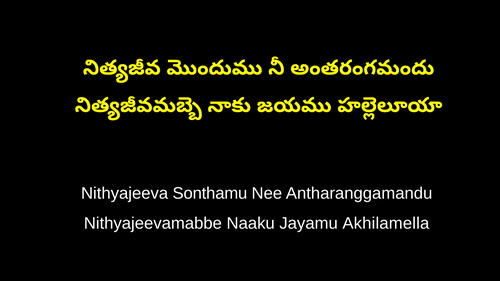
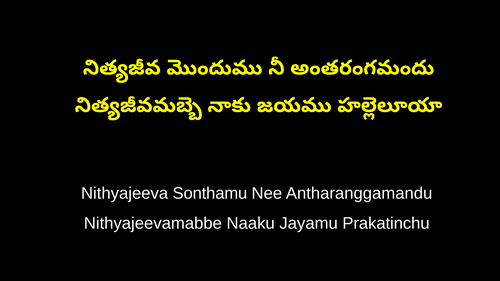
Akhilamella: Akhilamella -> Prakatinchu (386, 224)
